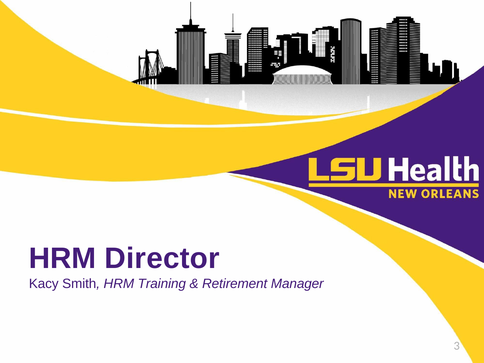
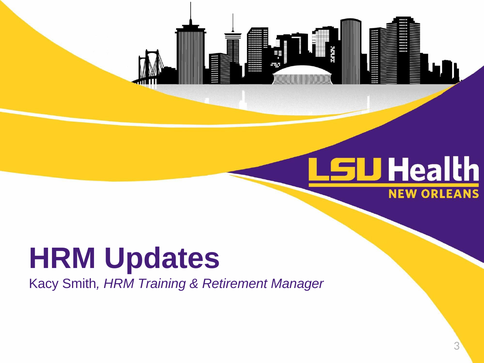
Director: Director -> Updates (162, 258)
